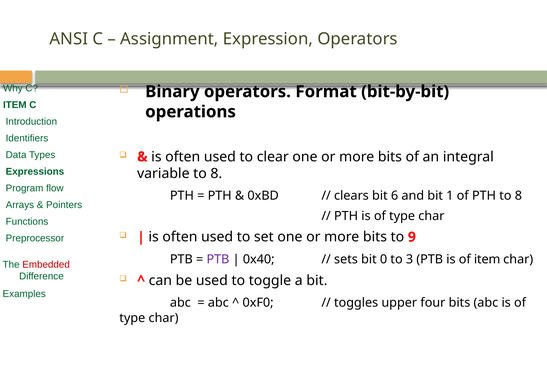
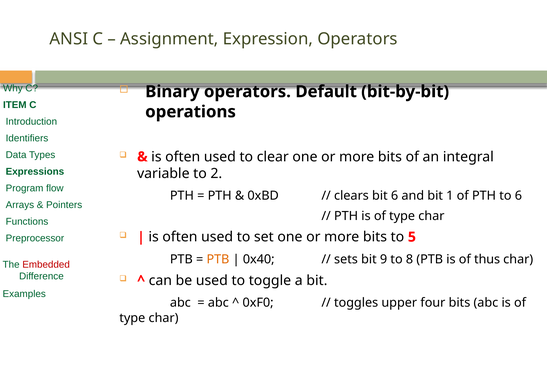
Format: Format -> Default (326, 92)
variable to 8: 8 -> 2 (216, 174)
PTH to 8: 8 -> 6 (518, 196)
9: 9 -> 5 (412, 238)
PTB colour: purple -> orange (218, 260)
0: 0 -> 9 (384, 260)
3: 3 -> 8 (409, 260)
of item: item -> thus (487, 260)
